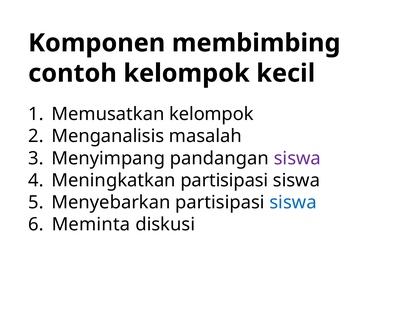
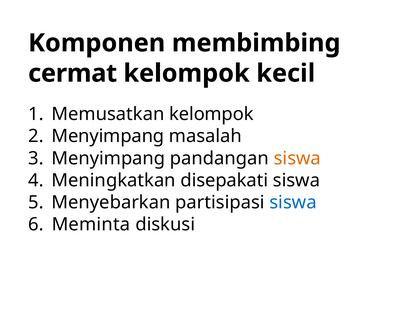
contoh: contoh -> cermat (73, 73)
Menganalisis: Menganalisis -> Menyimpang (108, 136)
siswa colour: purple -> orange (297, 159)
Meningkatkan partisipasi: partisipasi -> disepakati (224, 181)
